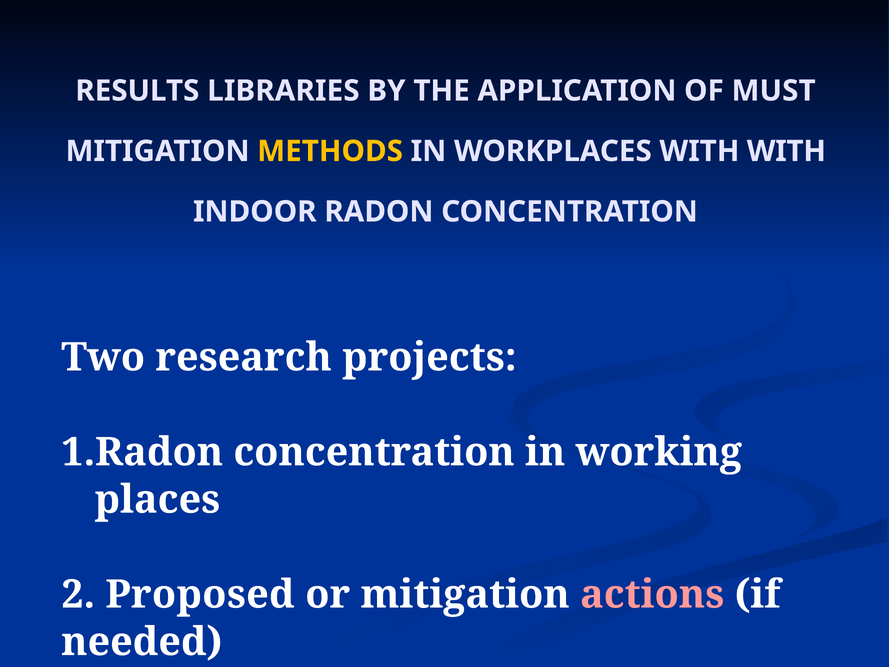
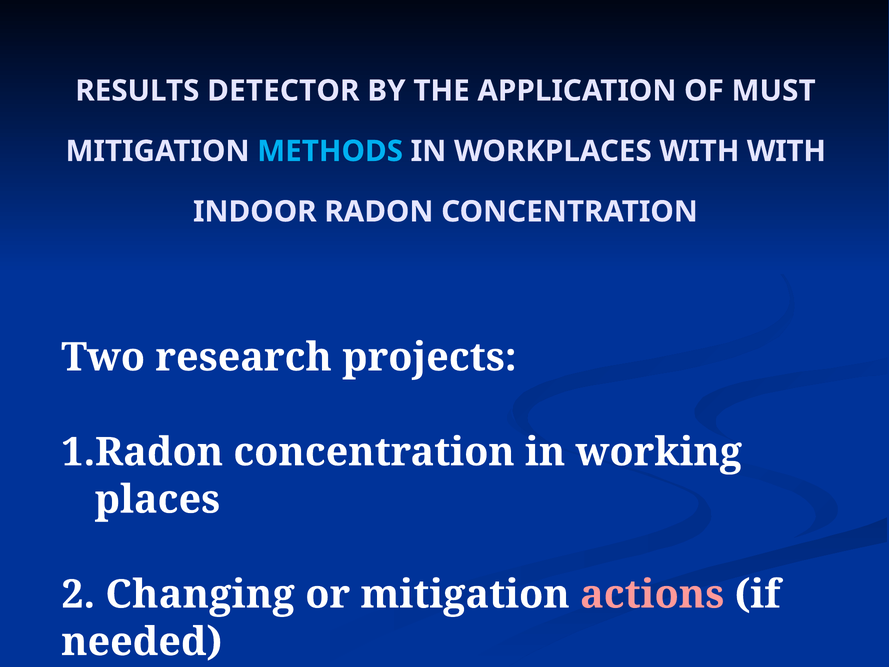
LIBRARIES: LIBRARIES -> DETECTOR (283, 91)
METHODS colour: yellow -> light blue (330, 151)
Proposed: Proposed -> Changing (200, 594)
